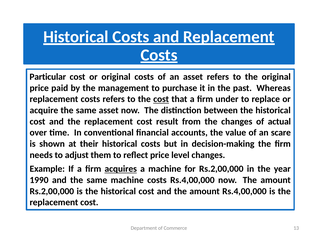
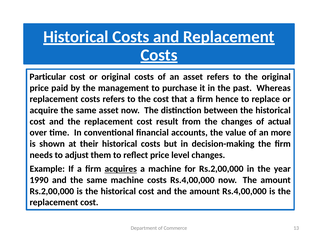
cost underline: present -> none (161, 99)
under: under -> hence (227, 99)
scare: scare -> more (281, 132)
